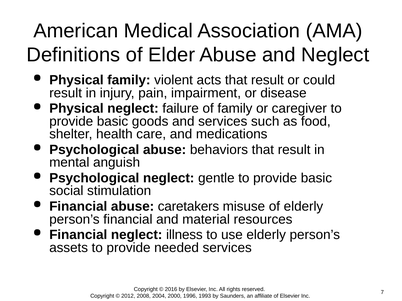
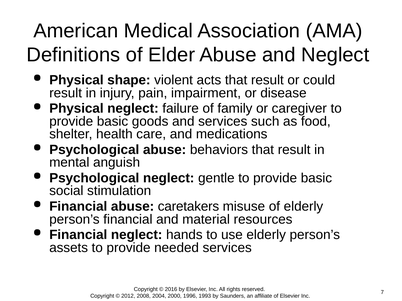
Physical family: family -> shape (129, 80)
illness: illness -> hands (184, 235)
